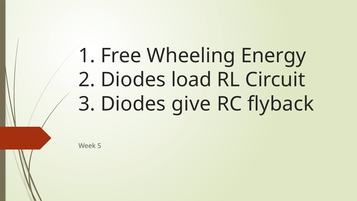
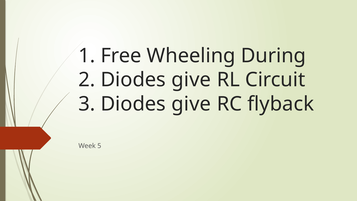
Energy: Energy -> During (273, 56)
2 Diodes load: load -> give (191, 80)
